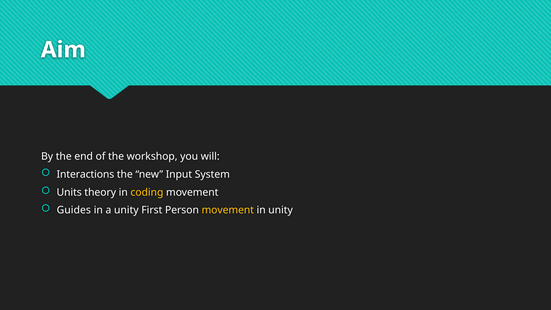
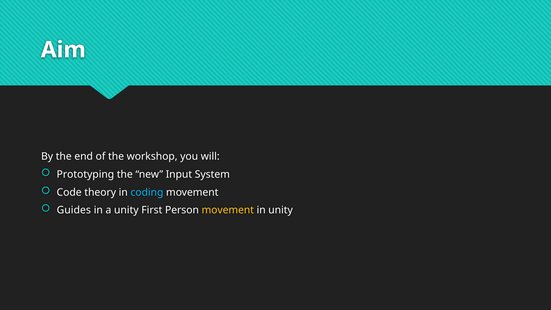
Interactions: Interactions -> Prototyping (85, 174)
Units: Units -> Code (69, 192)
coding colour: yellow -> light blue (147, 192)
